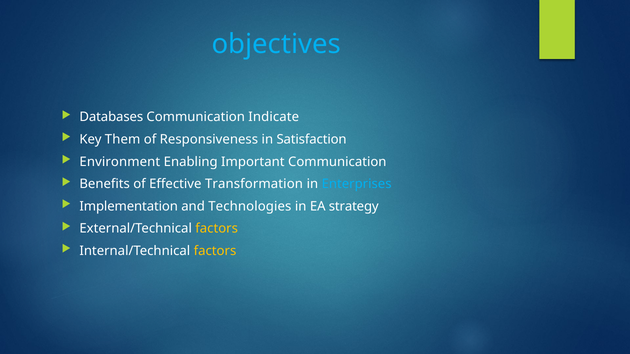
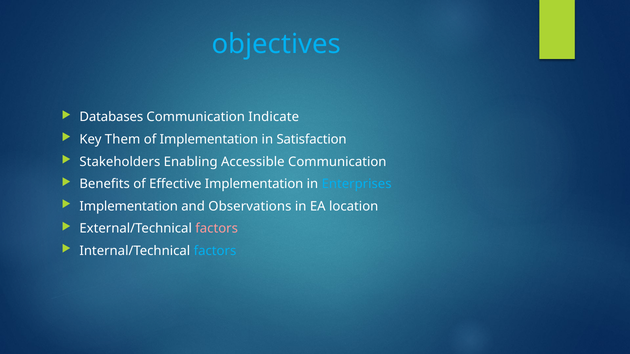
of Responsiveness: Responsiveness -> Implementation (209, 140)
Environment: Environment -> Stakeholders (120, 162)
Important: Important -> Accessible (253, 162)
Effective Transformation: Transformation -> Implementation (254, 184)
Technologies: Technologies -> Observations (250, 207)
strategy: strategy -> location (354, 207)
factors colour: yellow -> pink (217, 229)
factors colour: yellow -> light blue (215, 251)
